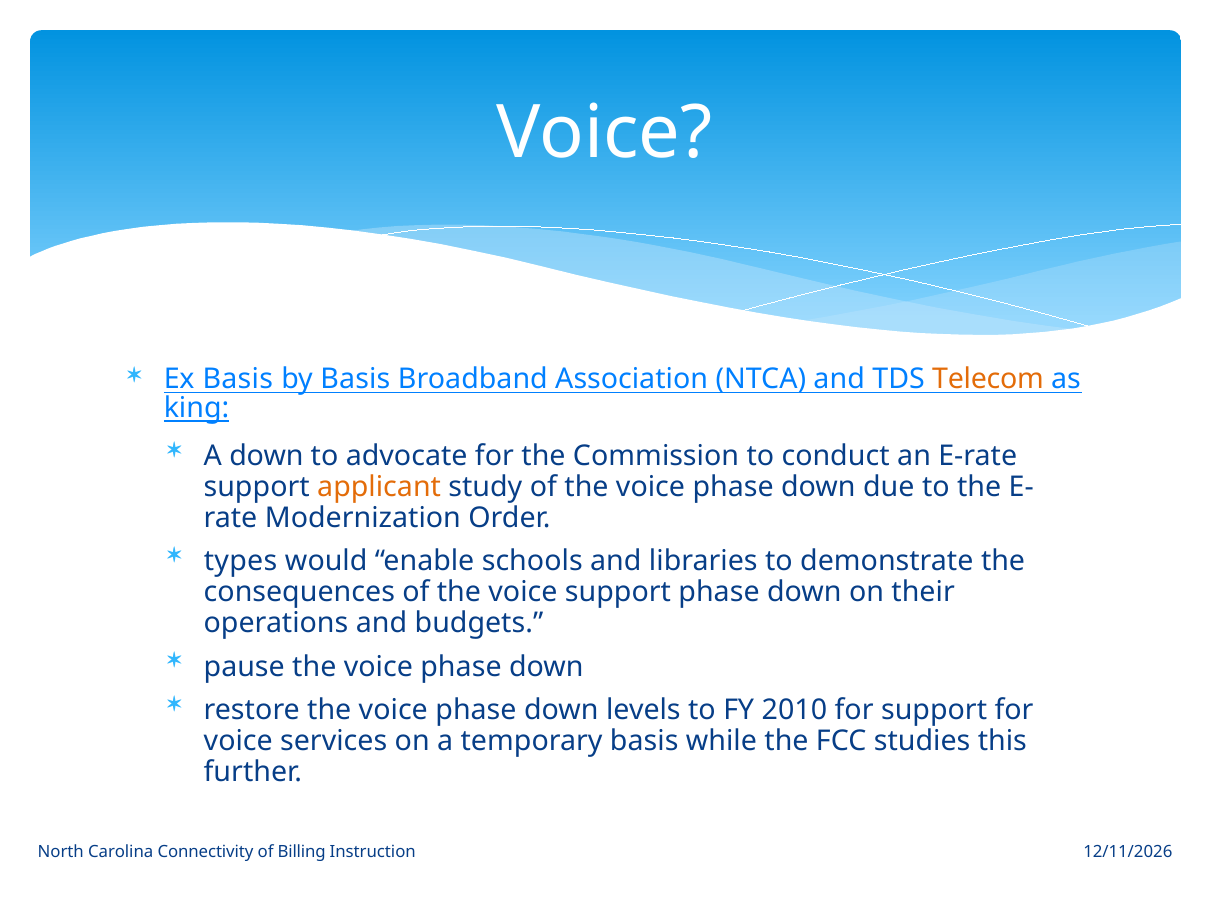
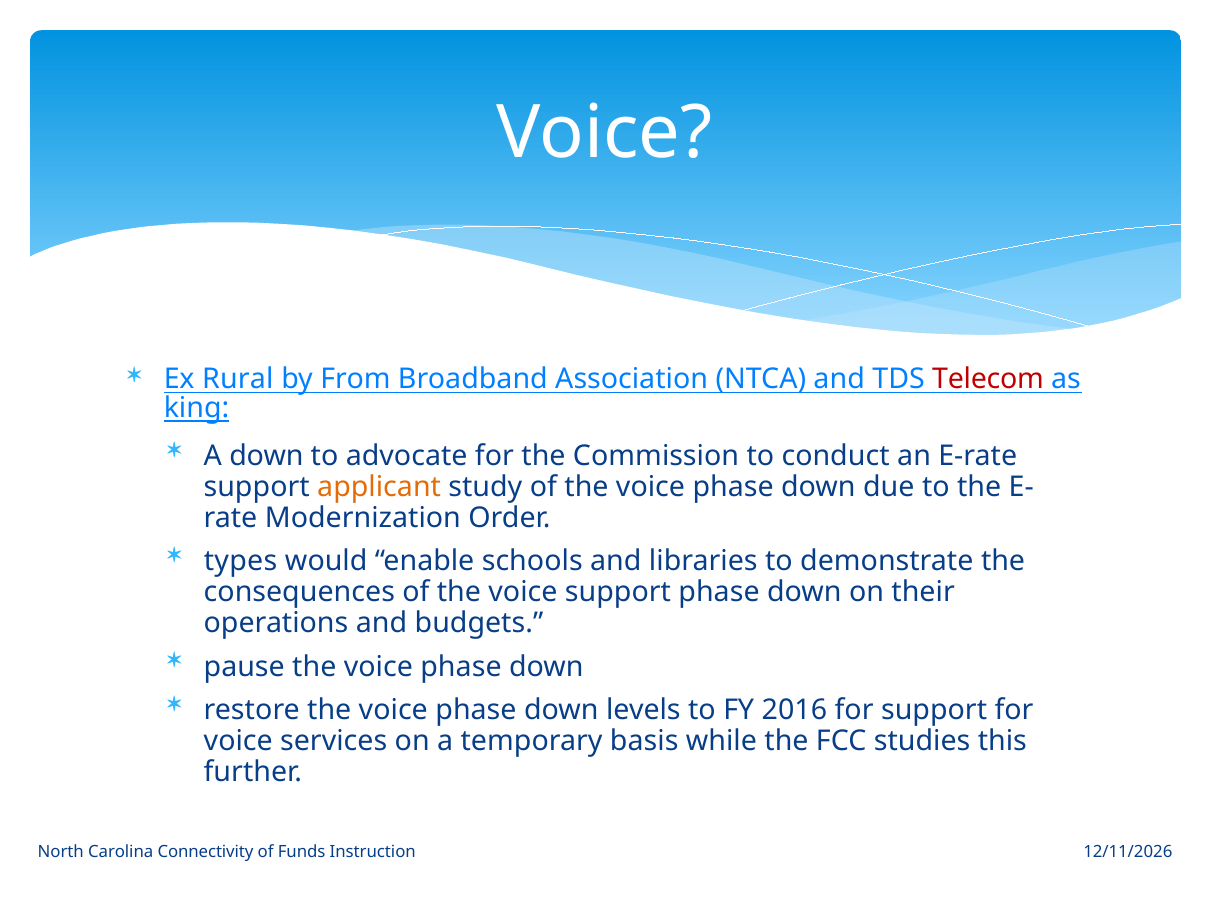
Ex Basis: Basis -> Rural (238, 379)
by Basis: Basis -> From (355, 379)
Telecom colour: orange -> red (988, 379)
2010: 2010 -> 2016 (794, 710)
Billing: Billing -> Funds (302, 851)
